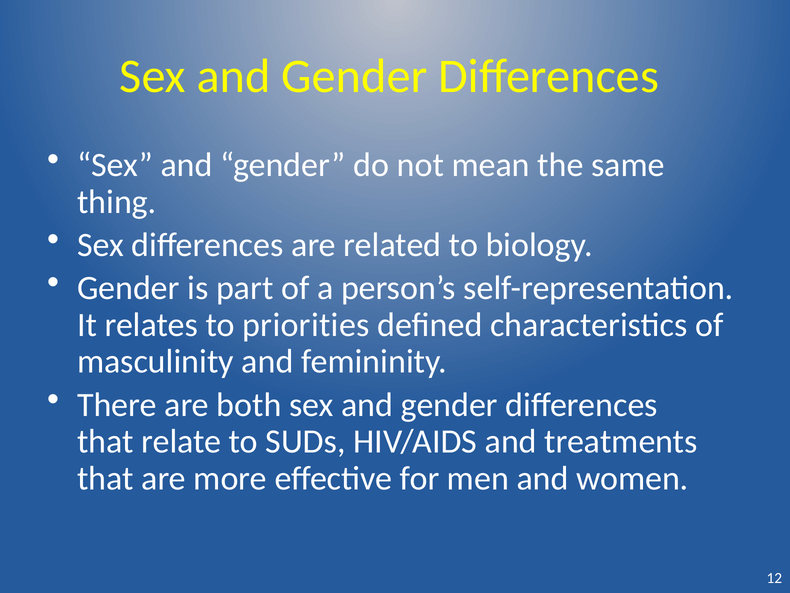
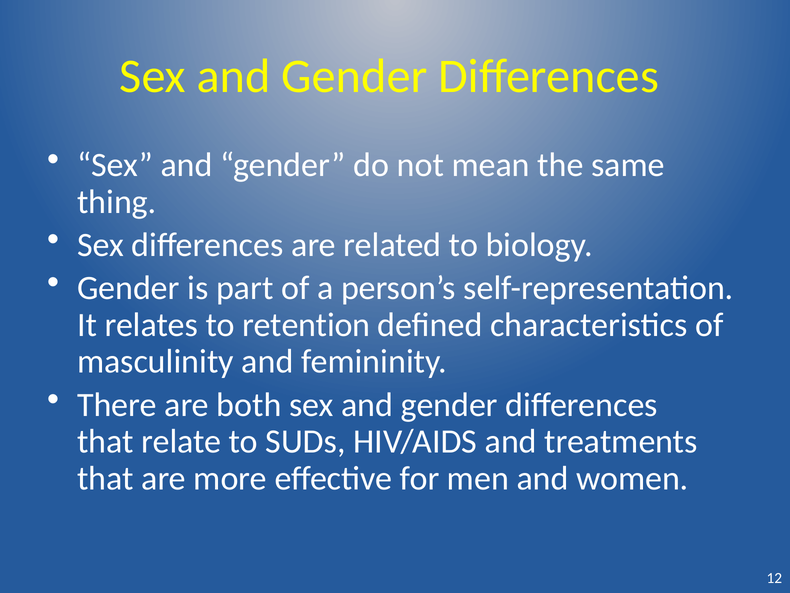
priorities: priorities -> retention (306, 325)
